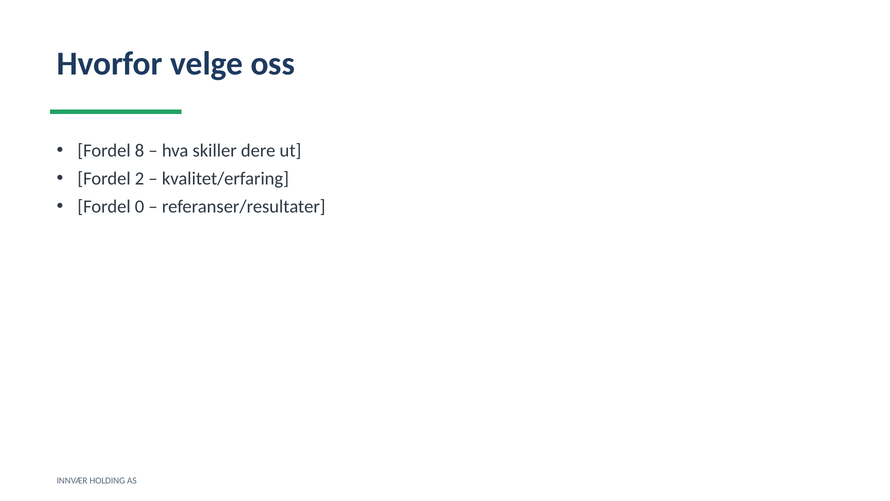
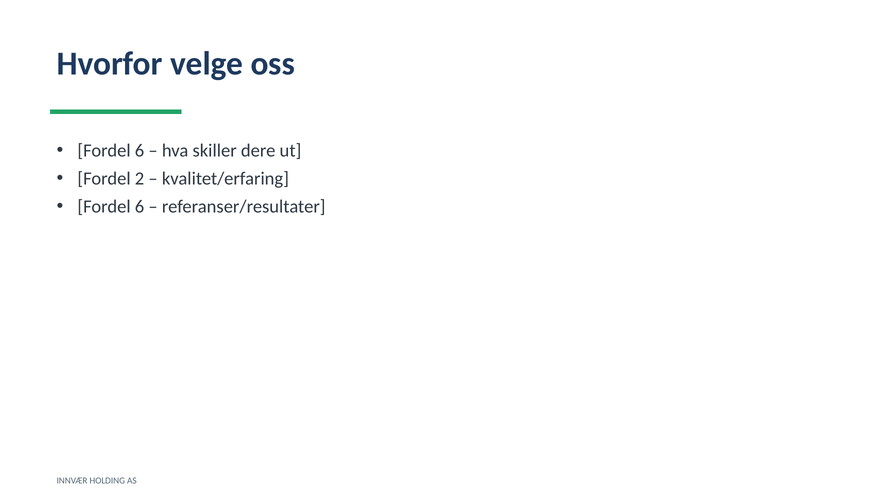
8: 8 -> 6 (140, 151)
0: 0 -> 6 (140, 206)
